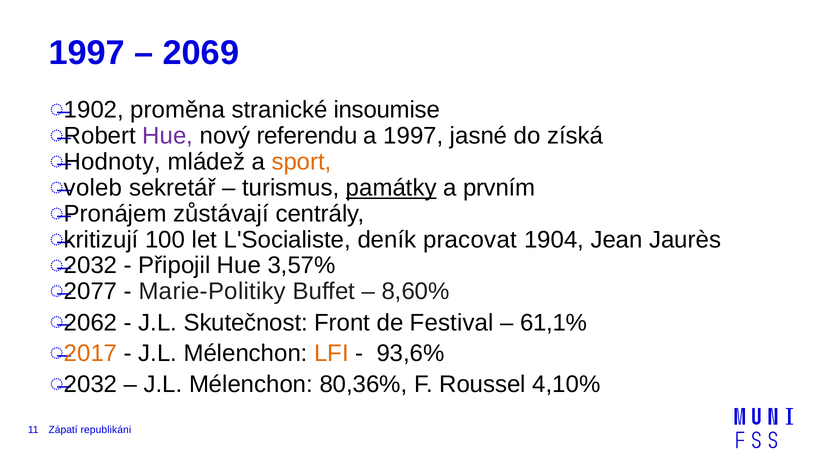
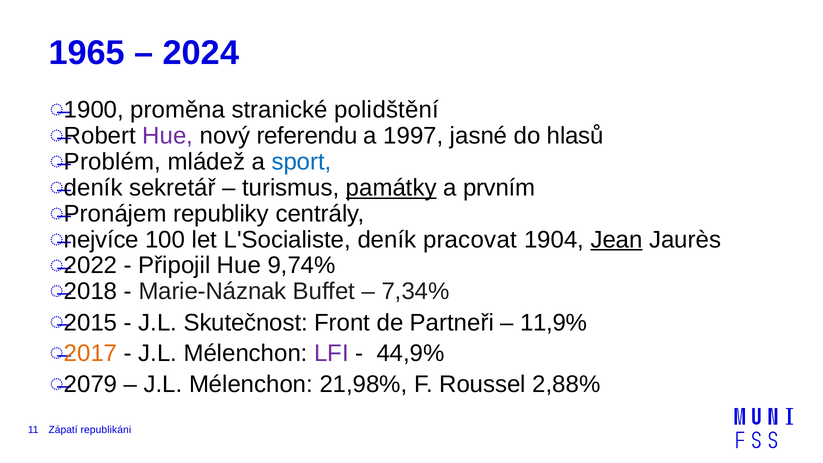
1997: 1997 -> 1965 (87, 53)
2069: 2069 -> 2024 (201, 53)
1902: 1902 -> 1900 (94, 110)
insoumise: insoumise -> polidštění (387, 110)
získá: získá -> hlasů (575, 136)
Hodnoty: Hodnoty -> Problém (112, 162)
sport colour: orange -> blue (302, 162)
voleb: voleb -> deník (93, 188)
zůstávají: zůstávají -> republiky (221, 214)
kritizují: kritizují -> nejvíce (101, 240)
Jean underline: none -> present (617, 240)
2032: 2032 -> 2022 (91, 265)
3,57%: 3,57% -> 9,74% (302, 265)
2077: 2077 -> 2018 (91, 291)
Marie-Politiky: Marie-Politiky -> Marie-Náznak (212, 291)
8,60%: 8,60% -> 7,34% (416, 291)
2062: 2062 -> 2015 (91, 323)
Festival: Festival -> Partneři (452, 323)
61,1%: 61,1% -> 11,9% (554, 323)
LFI colour: orange -> purple (331, 354)
93,6%: 93,6% -> 44,9% (411, 354)
2032: 2032 -> 2079 (91, 384)
80,36%: 80,36% -> 21,98% (363, 384)
4,10%: 4,10% -> 2,88% (566, 384)
